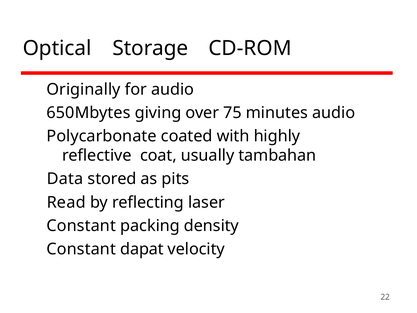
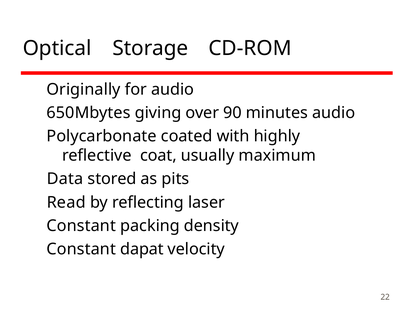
75: 75 -> 90 (232, 113)
tambahan: tambahan -> maximum (277, 155)
